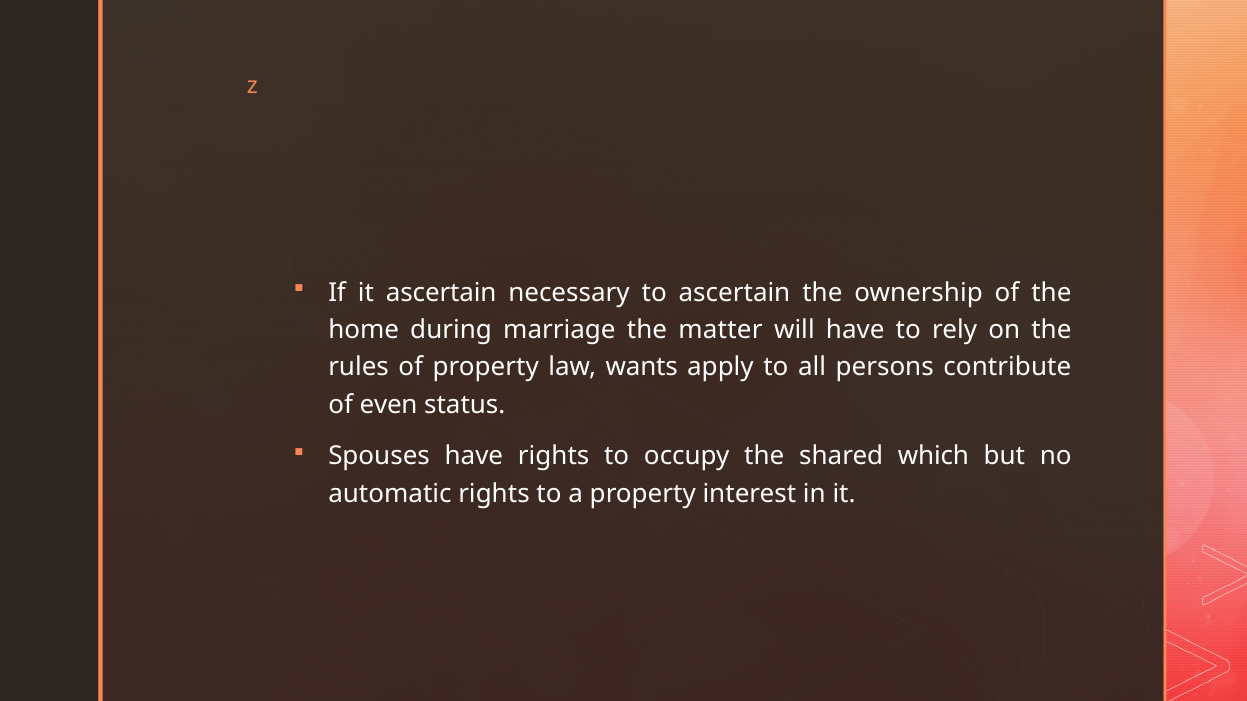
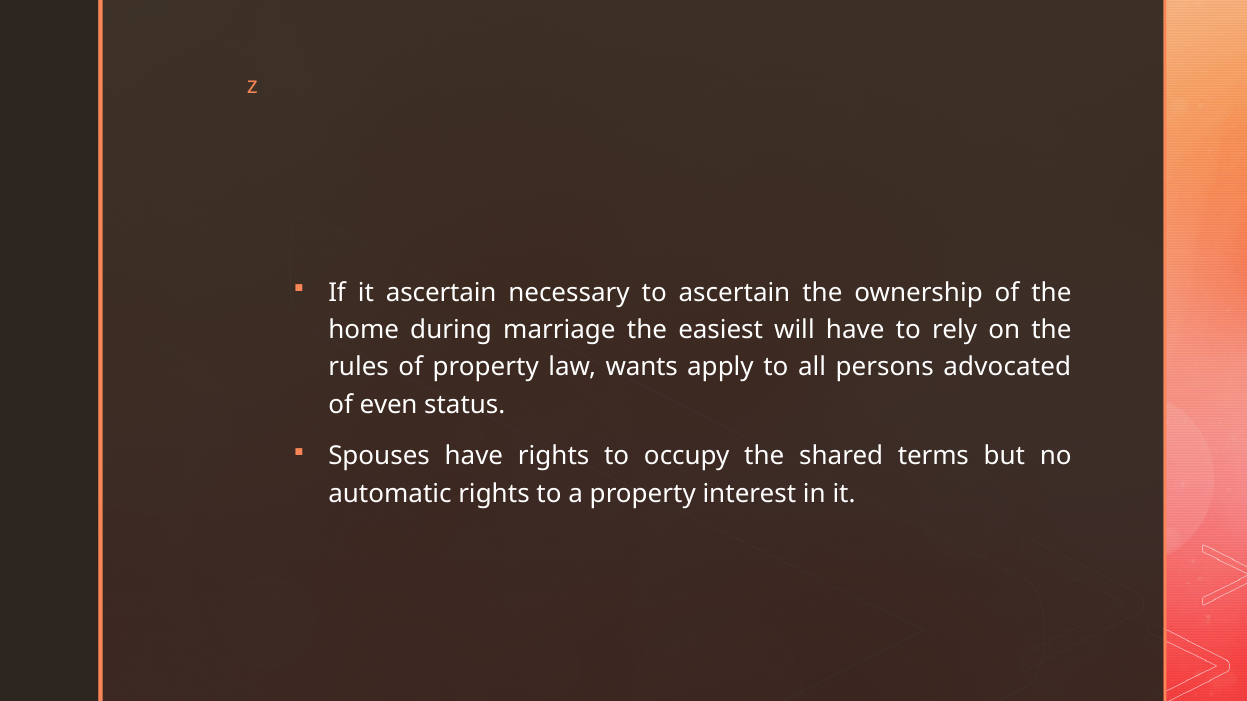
matter: matter -> easiest (721, 330)
contribute: contribute -> advocated (1007, 368)
which: which -> terms (933, 457)
